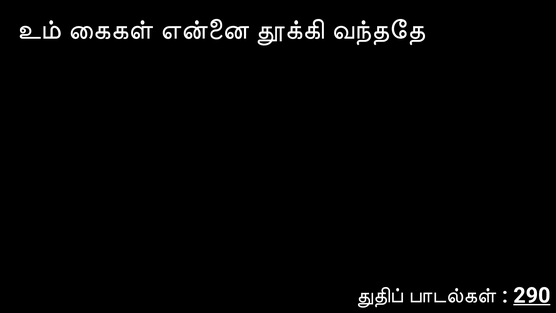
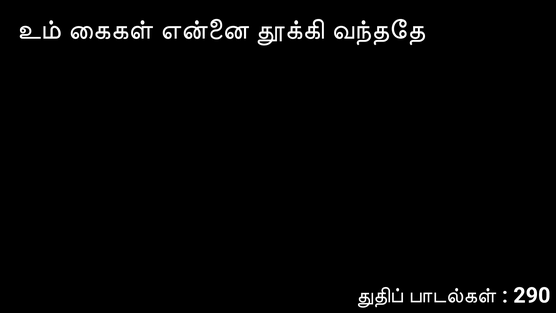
290 underline: present -> none (532, 295)
